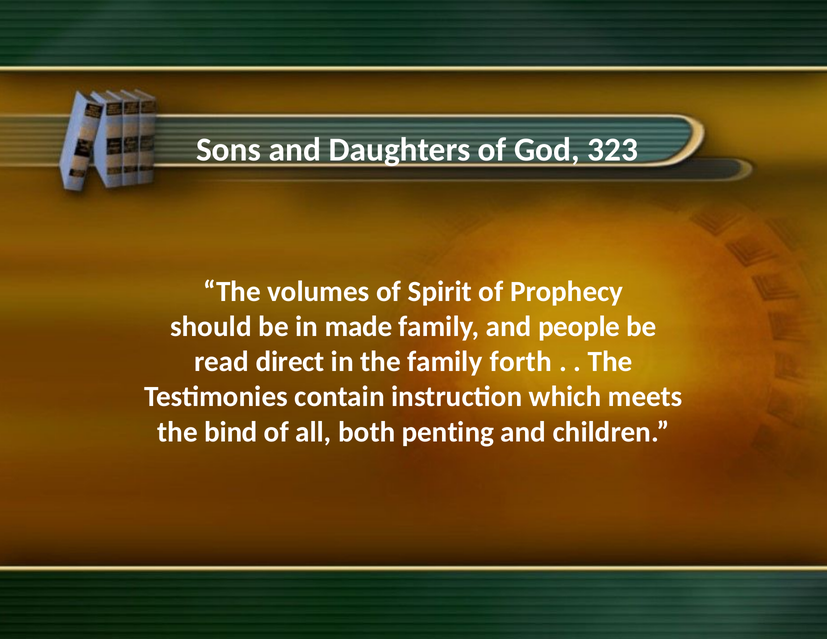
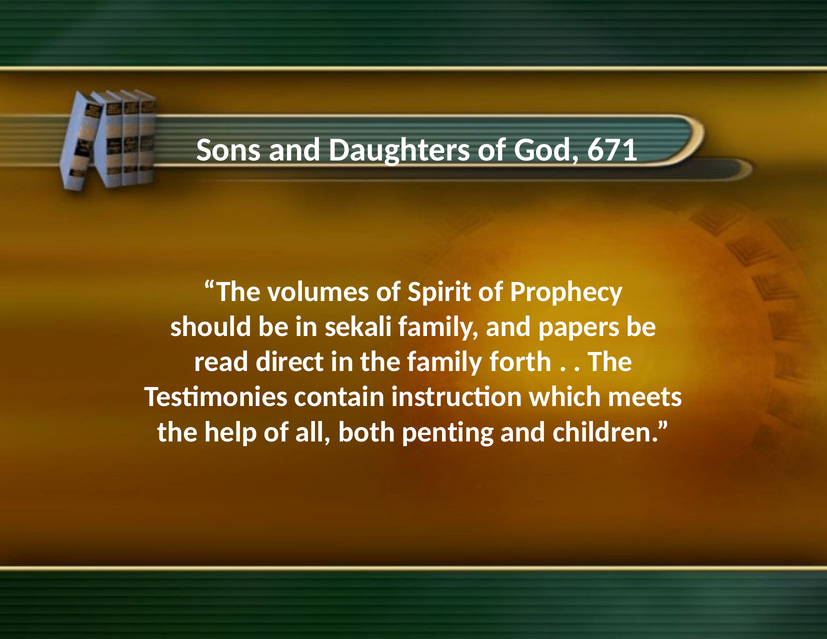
323: 323 -> 671 (613, 150)
made: made -> sekali (358, 327)
people: people -> papers (579, 327)
bind: bind -> help (231, 432)
